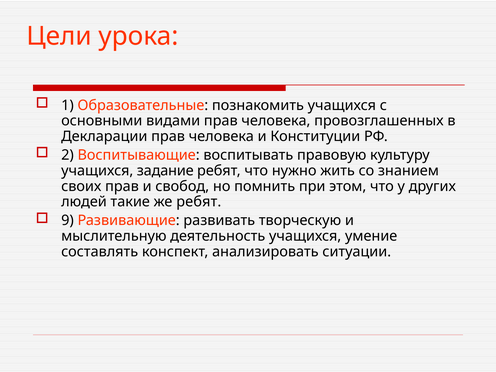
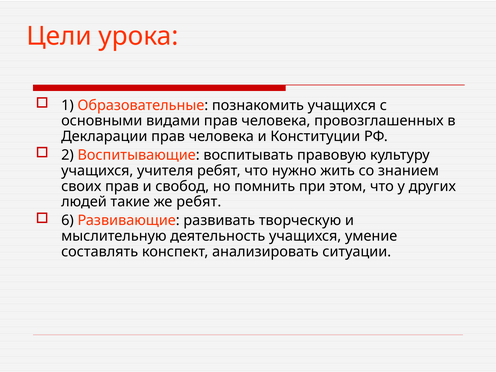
задание: задание -> учителя (165, 171)
9: 9 -> 6 (67, 220)
